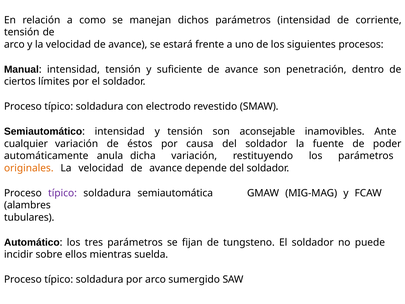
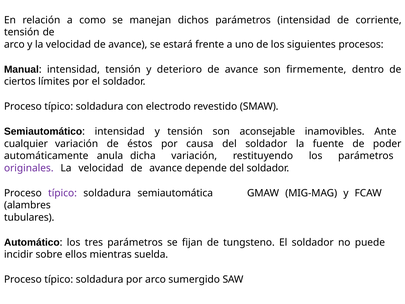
suficiente: suficiente -> deterioro (179, 69)
penetración: penetración -> firmemente (316, 69)
originales colour: orange -> purple (29, 168)
